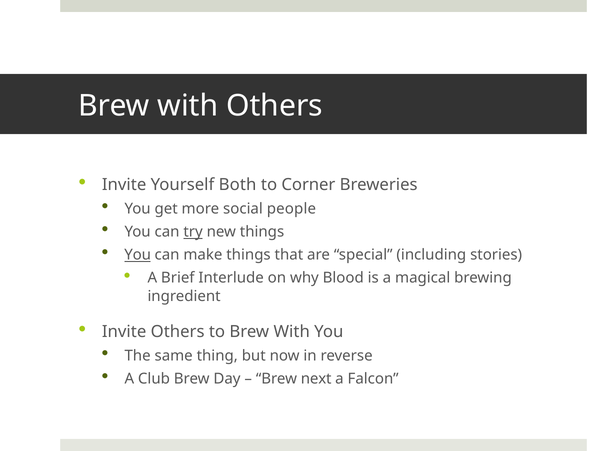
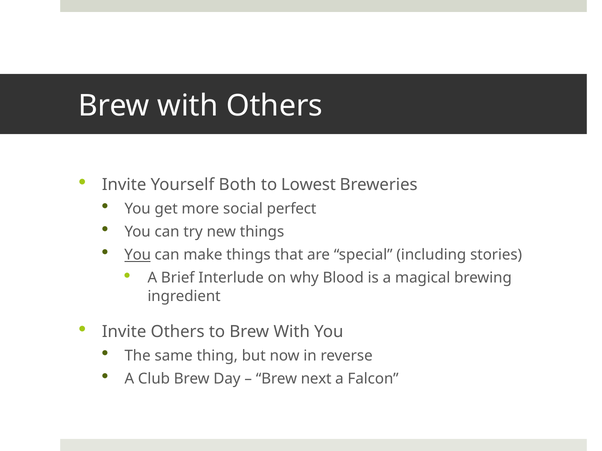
Corner: Corner -> Lowest (308, 185)
people: people -> perfect (292, 209)
try underline: present -> none (193, 232)
